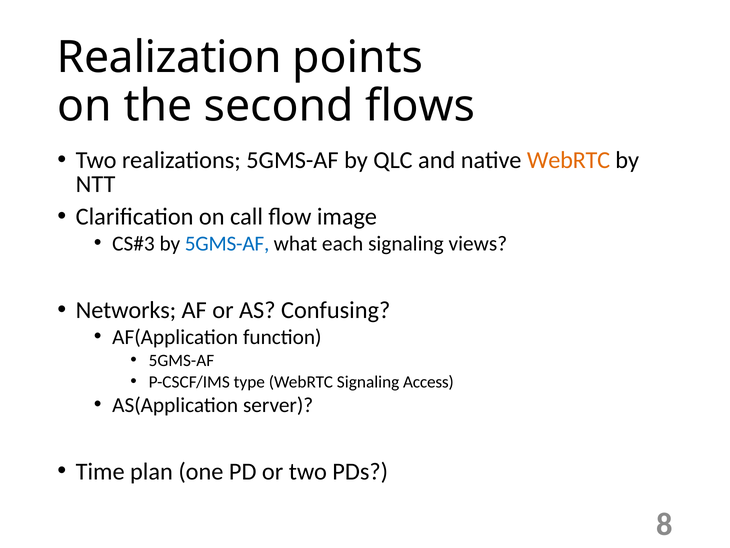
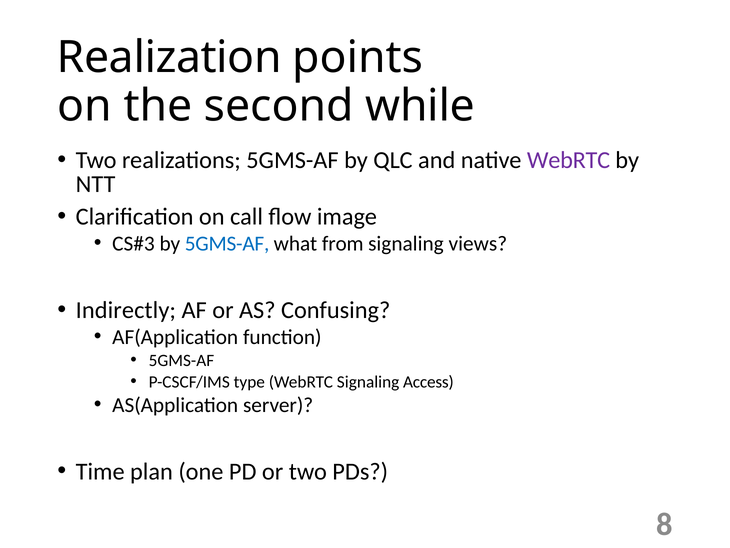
flows: flows -> while (420, 106)
WebRTC colour: orange -> purple (569, 160)
each: each -> from (343, 244)
Networks: Networks -> Indirectly (126, 310)
